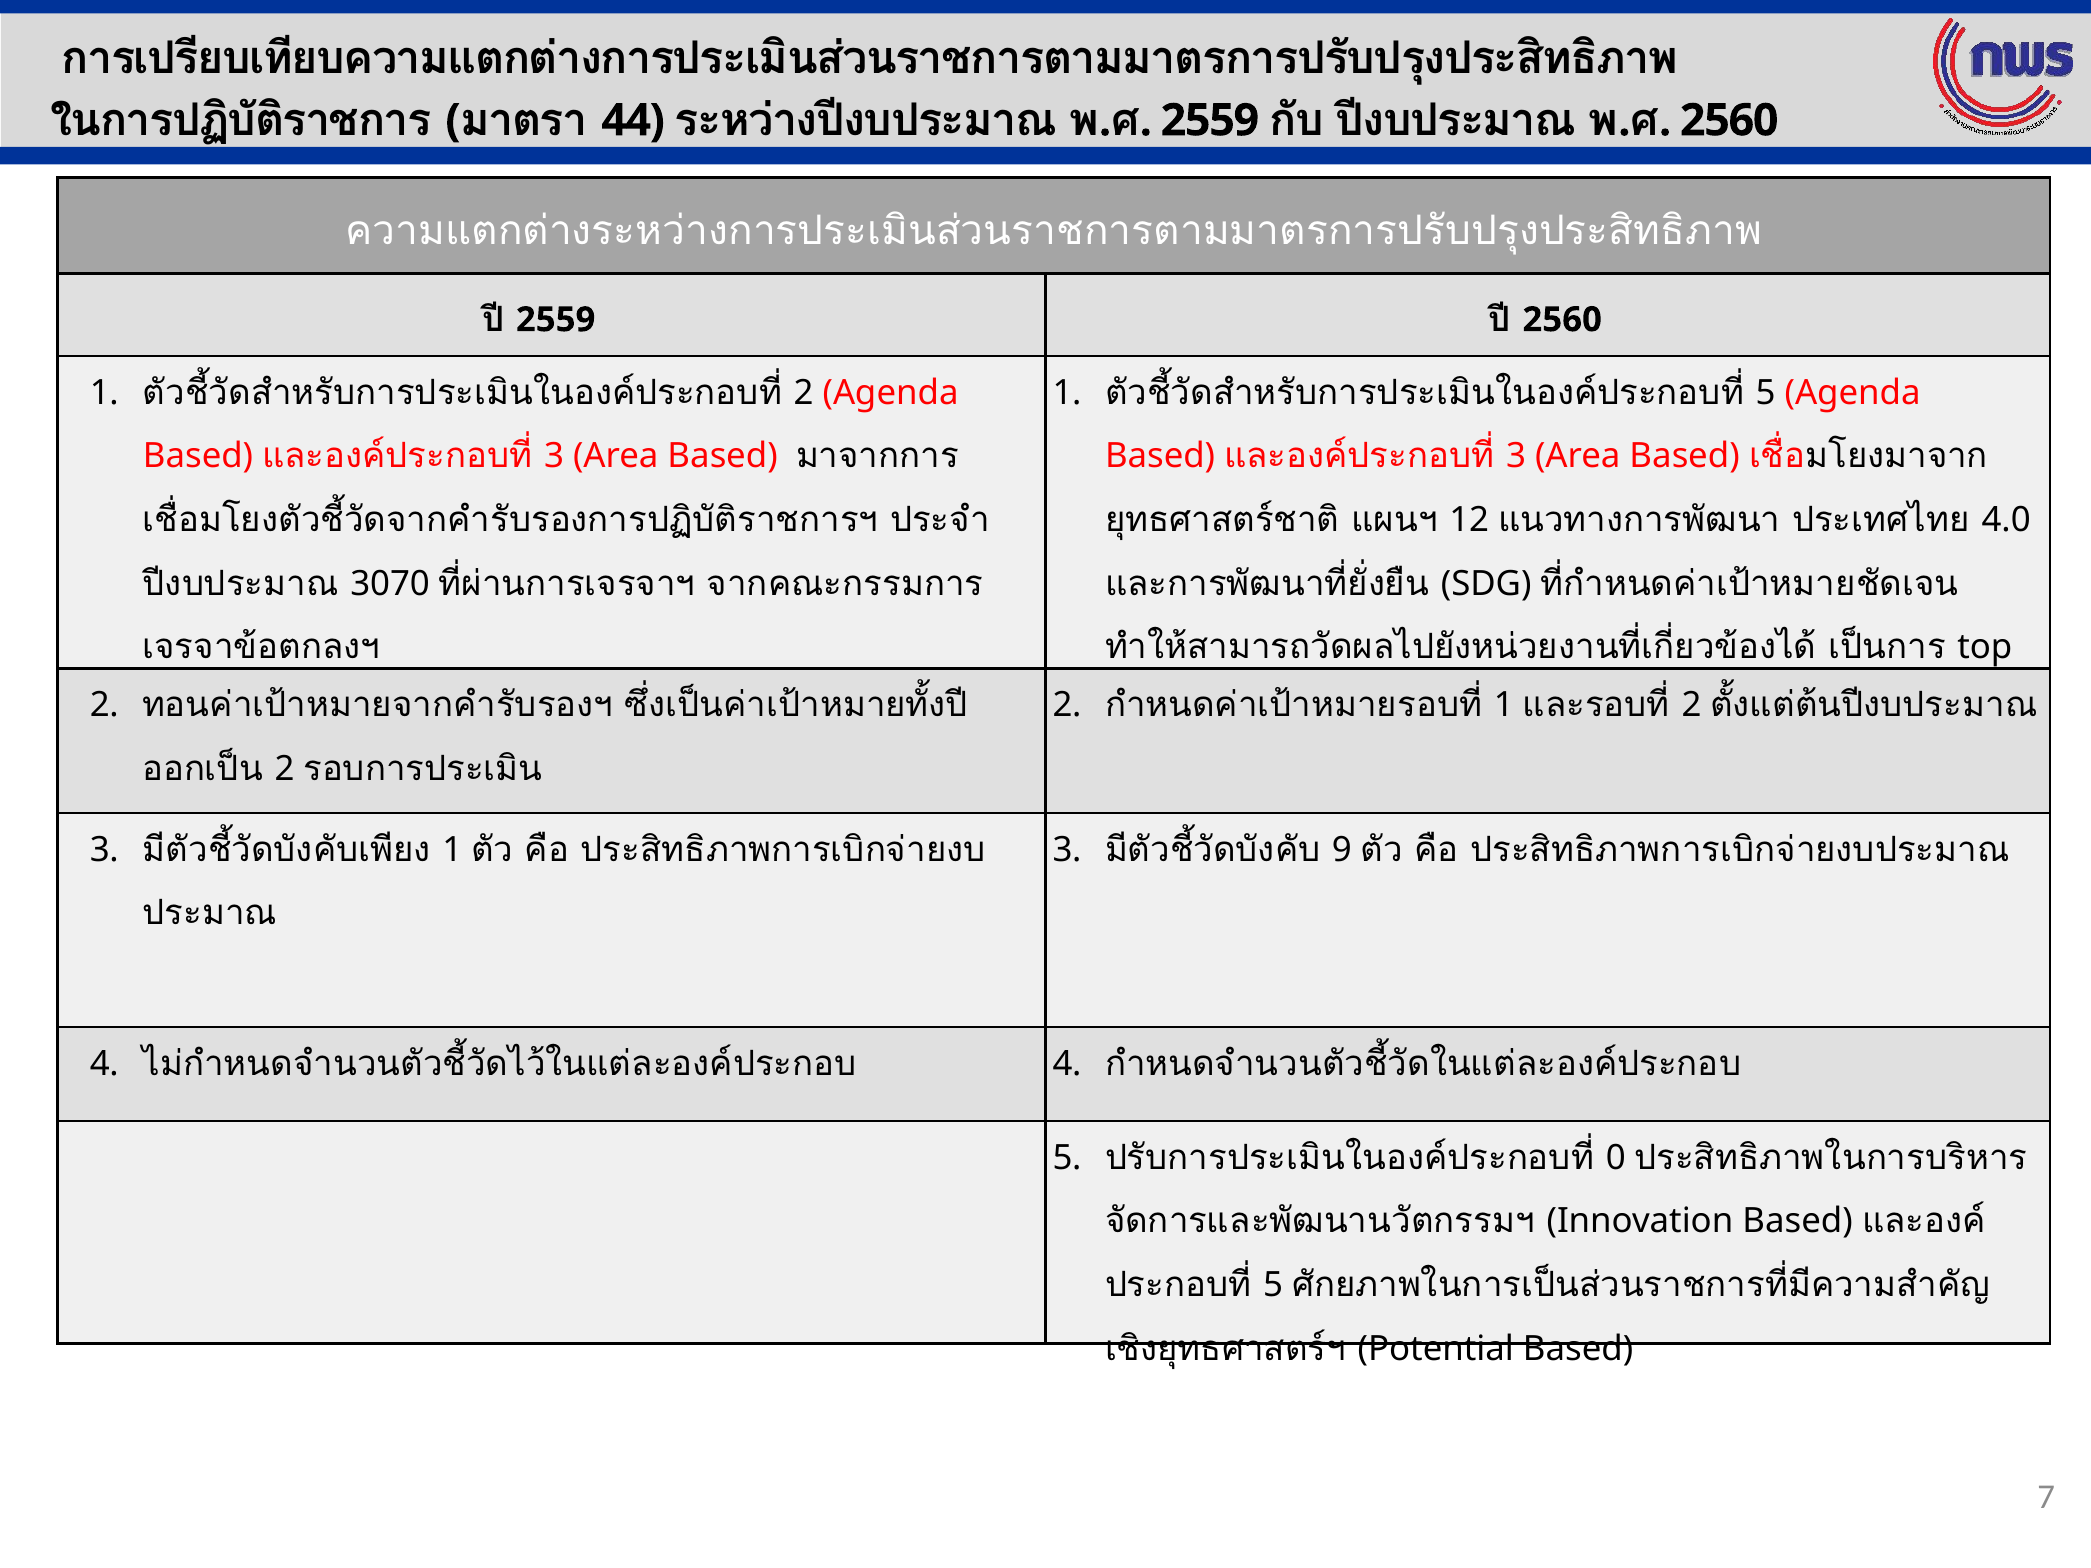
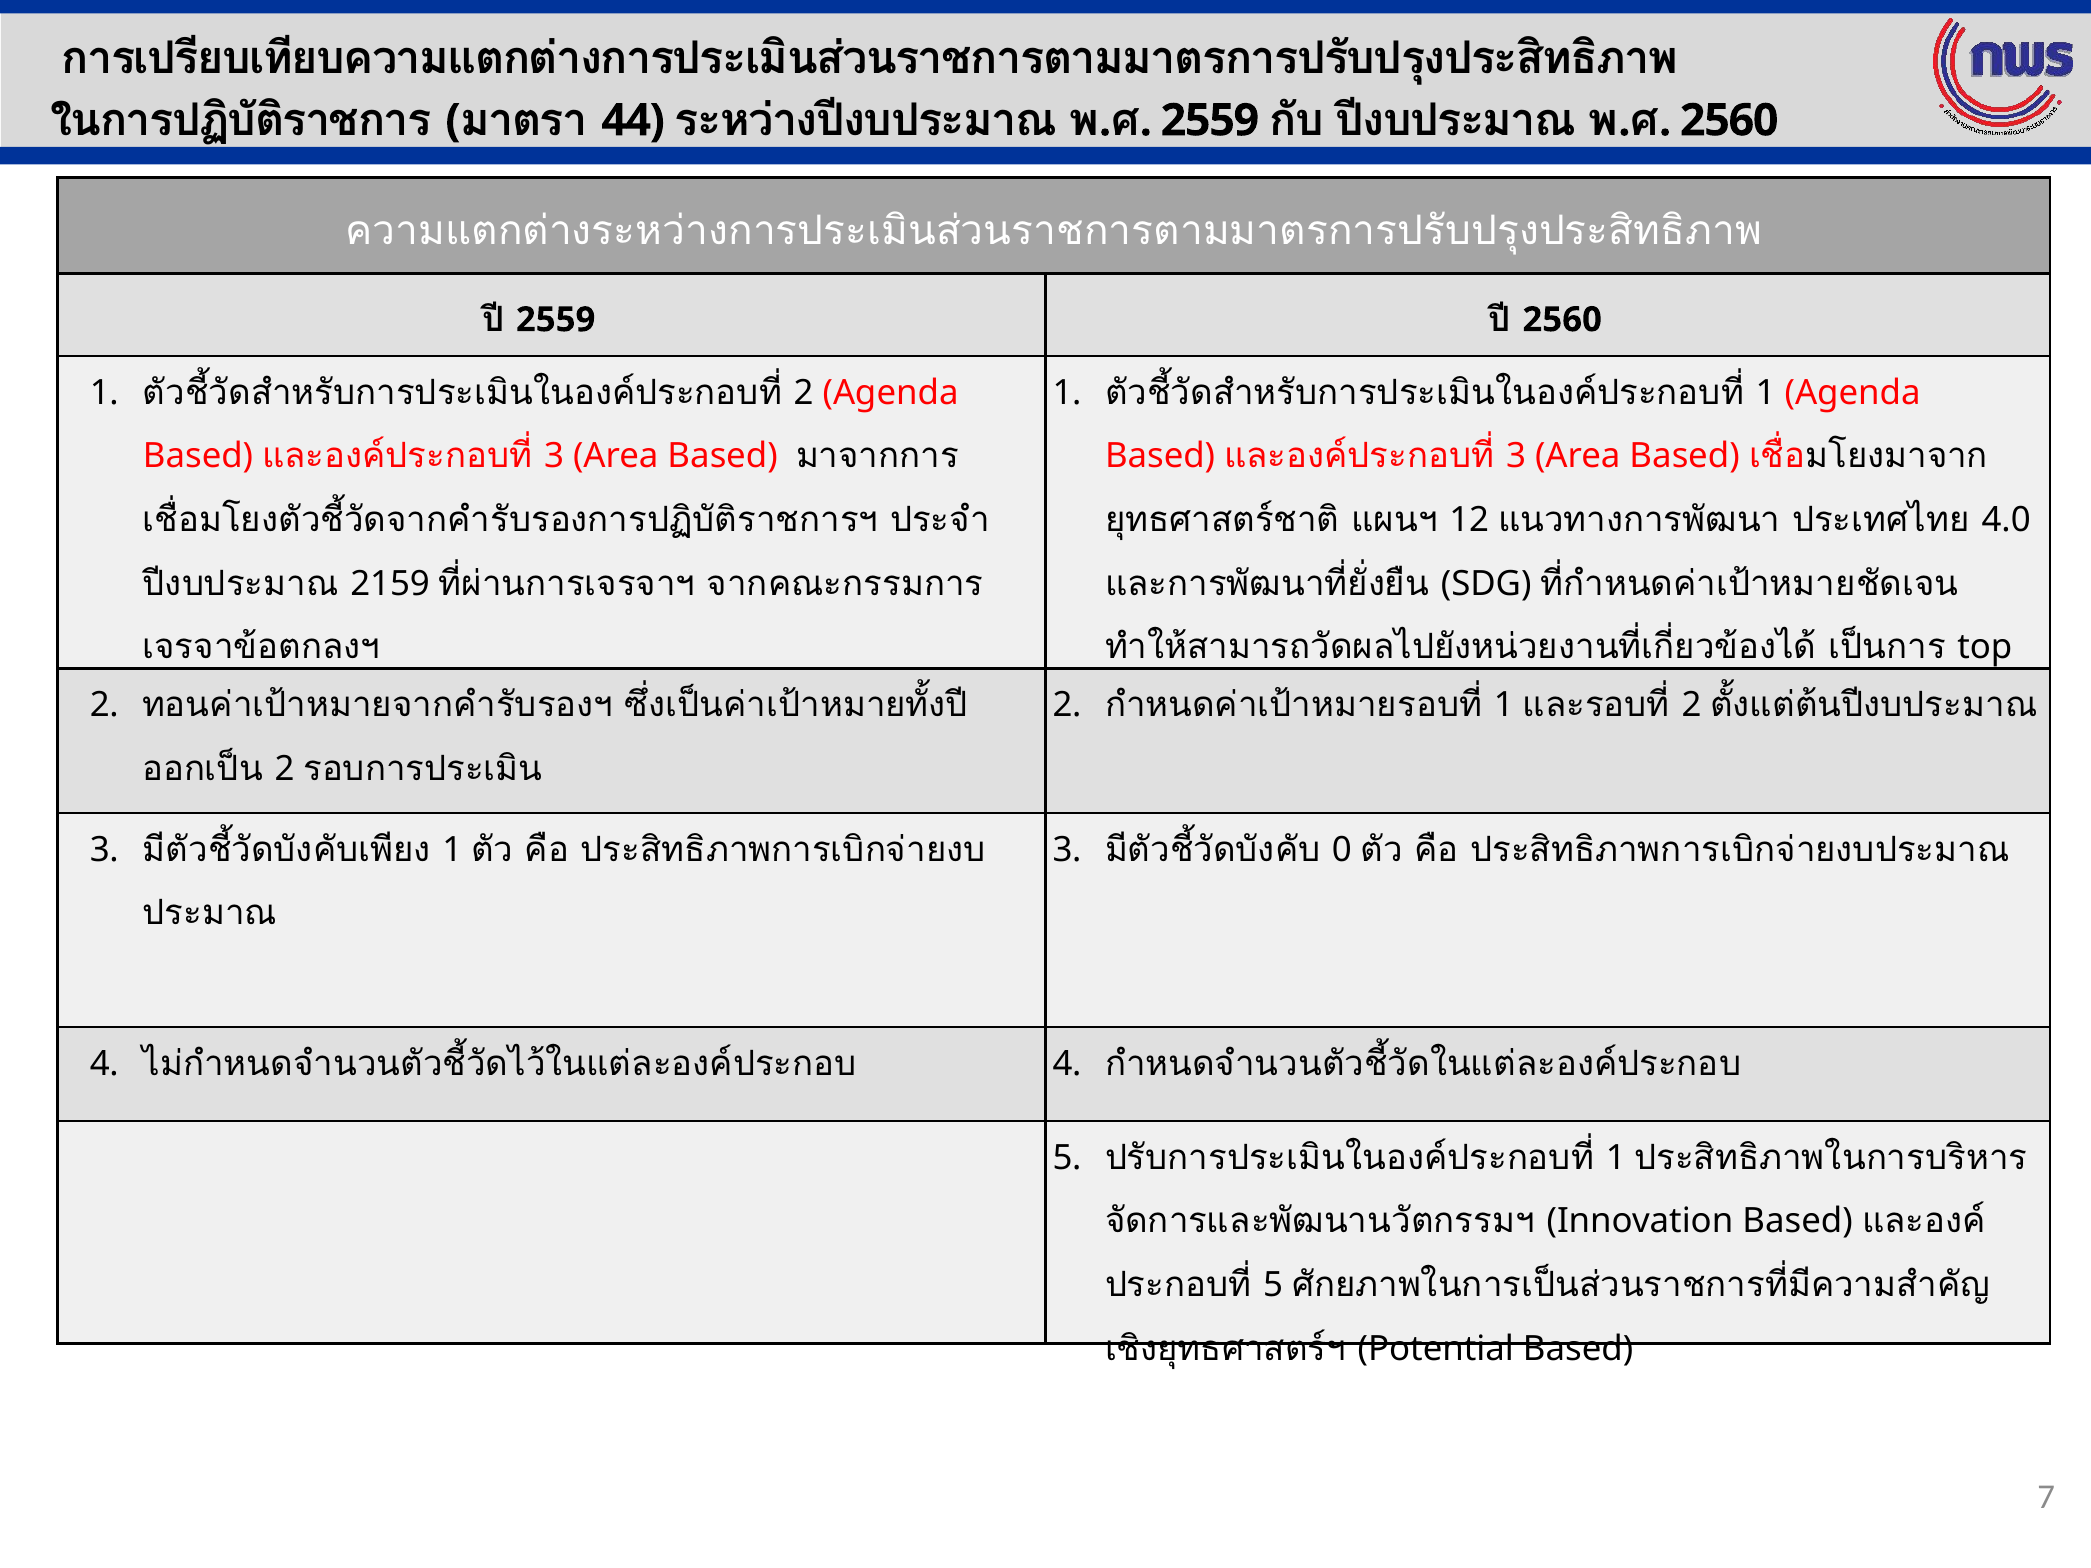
5: 5 -> 1 (1766, 393)
3070: 3070 -> 2159 (390, 584)
9: 9 -> 0 (1342, 850)
0: 0 -> 1 (1616, 1158)
